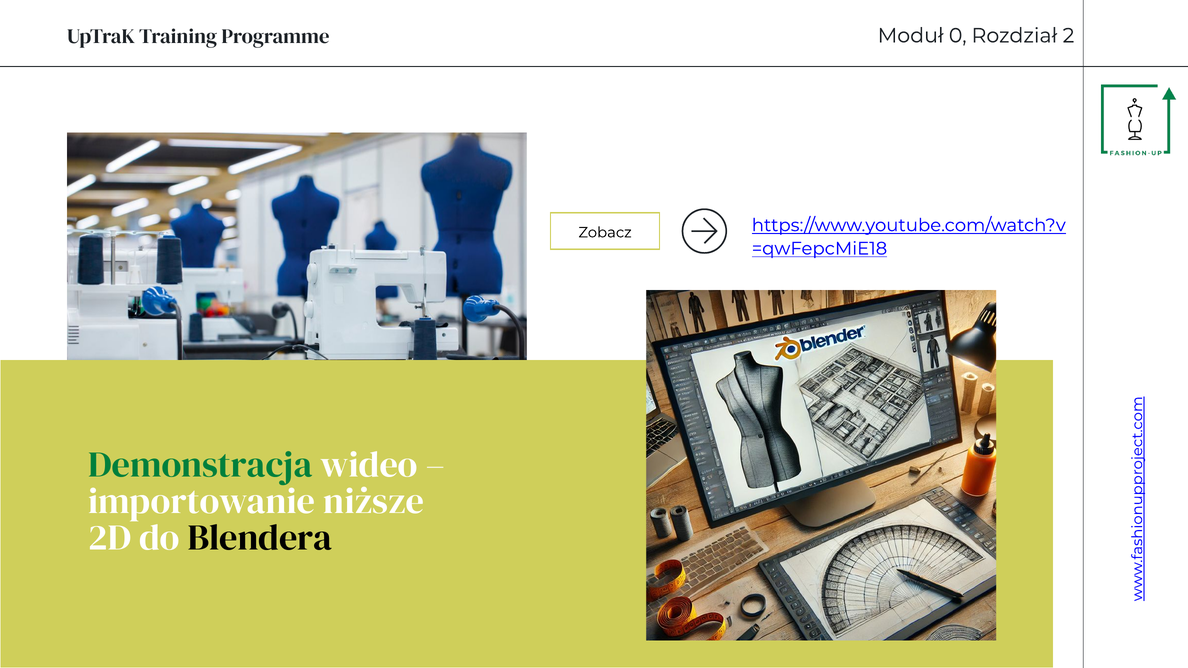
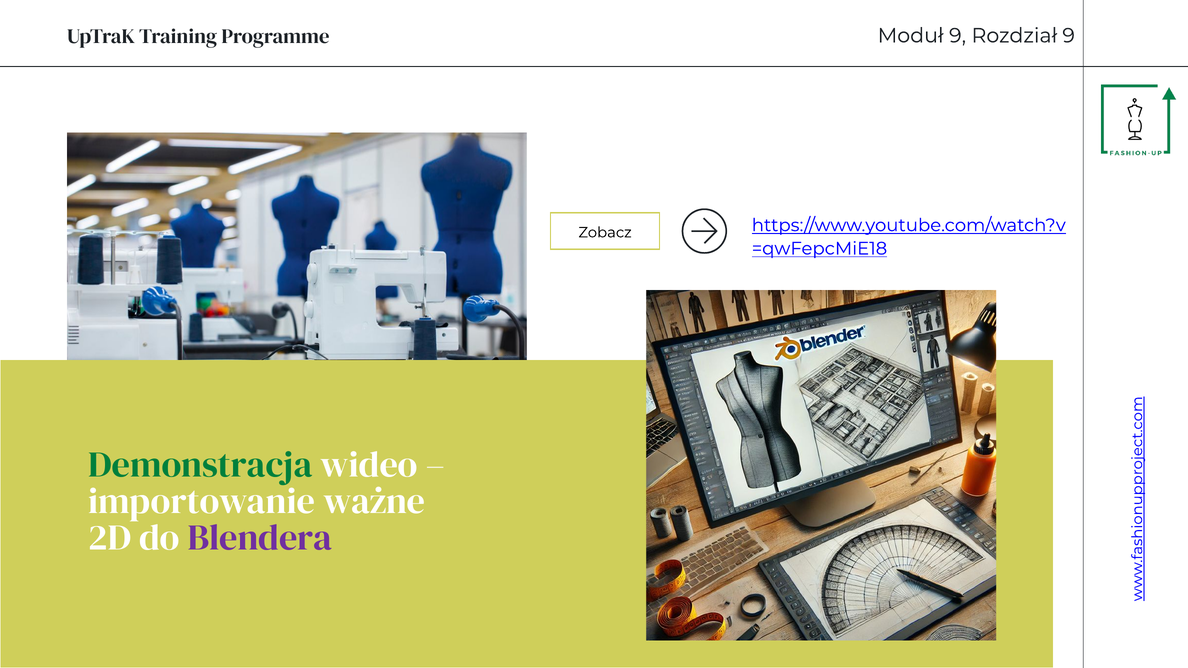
Moduł 0: 0 -> 9 (958, 36)
Rozdział 2: 2 -> 9 (1069, 36)
niższe: niższe -> ważne (374, 501)
Blendera colour: black -> purple (260, 538)
